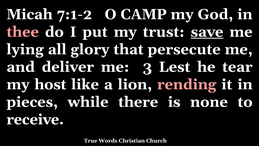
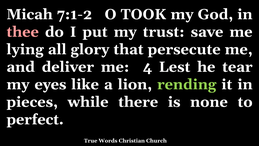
CAMP: CAMP -> TOOK (144, 14)
save underline: present -> none (207, 32)
3: 3 -> 4 (147, 67)
host: host -> eyes (50, 84)
rending colour: pink -> light green (187, 84)
receive: receive -> perfect (35, 119)
